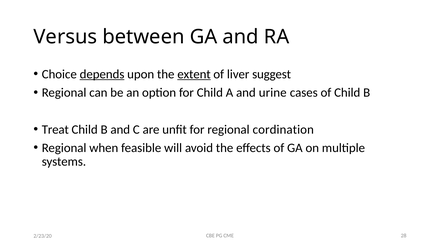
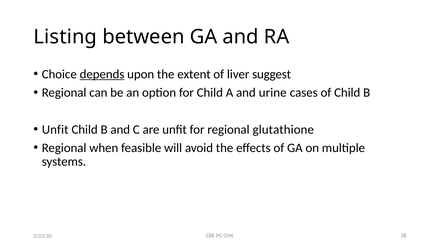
Versus: Versus -> Listing (65, 37)
extent underline: present -> none (194, 74)
Treat: Treat -> Unfit (55, 130)
cordination: cordination -> glutathione (283, 130)
